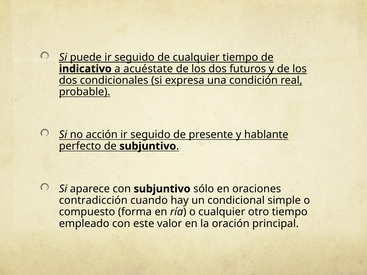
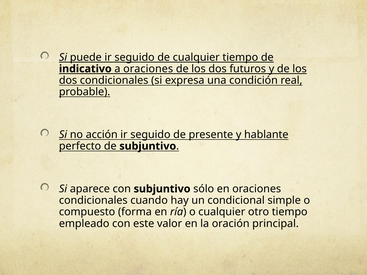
a acuéstate: acuéstate -> oraciones (148, 69)
contradicción: contradicción -> condicionales (93, 201)
